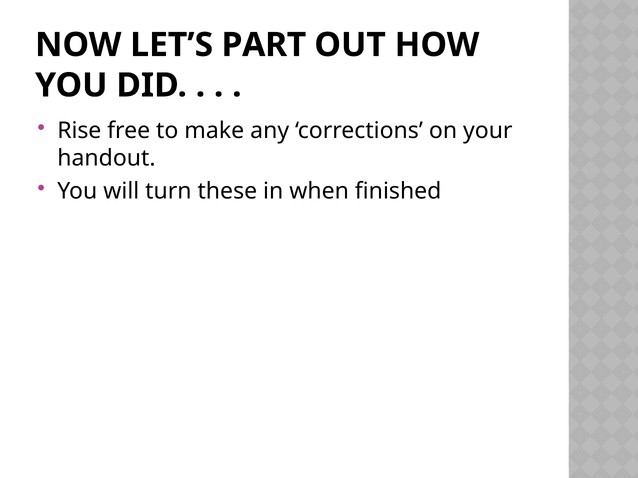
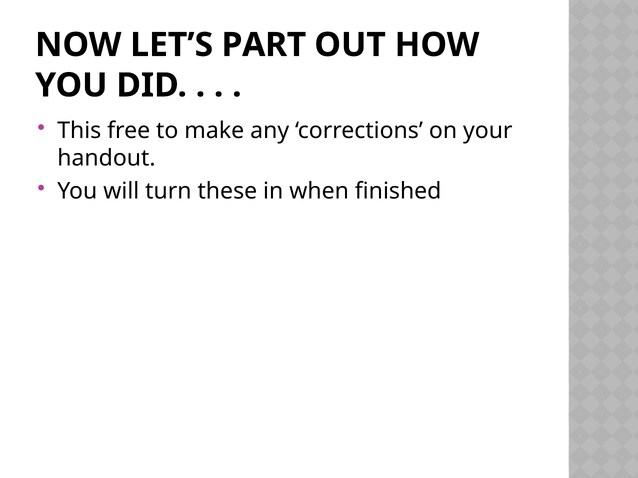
Rise: Rise -> This (79, 131)
